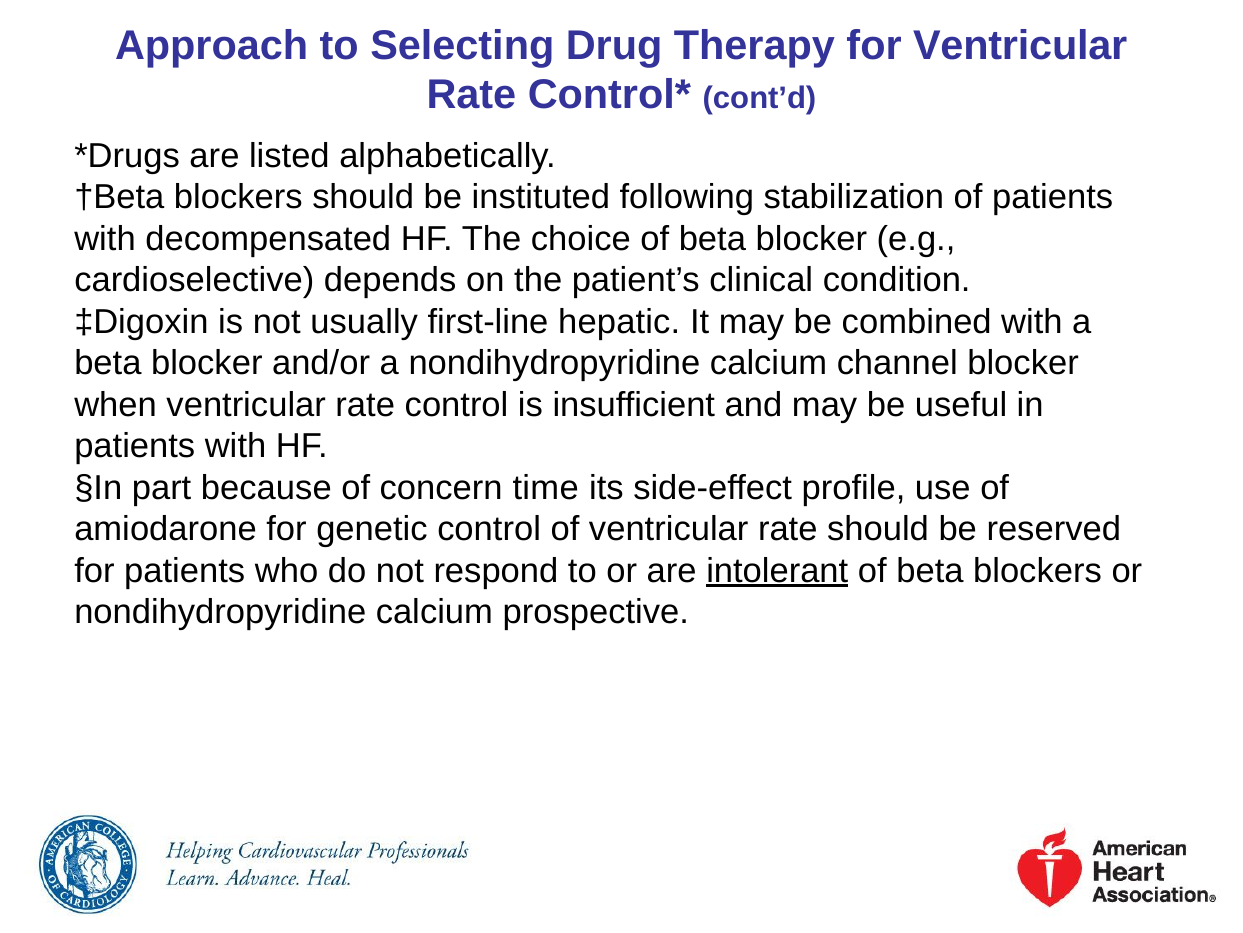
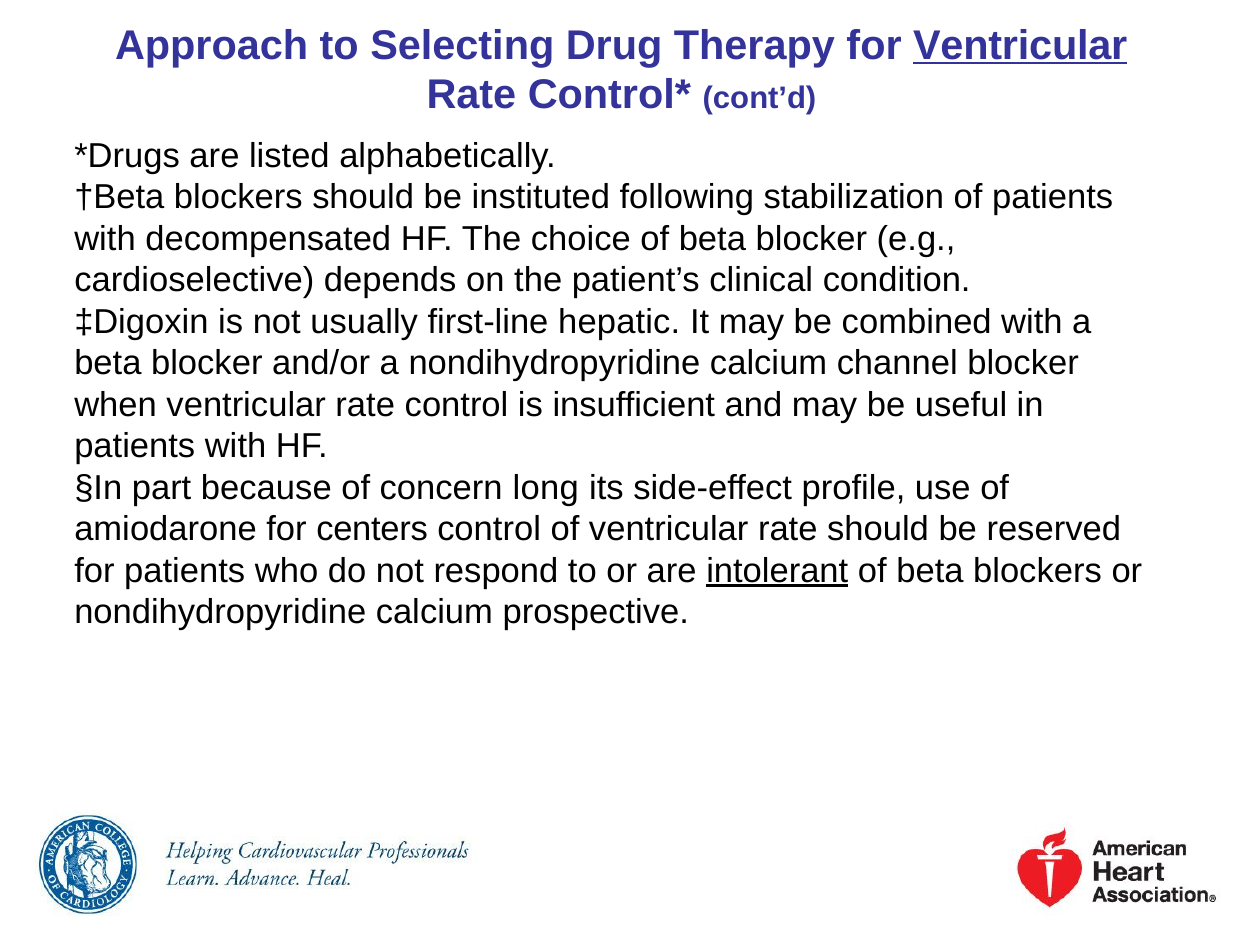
Ventricular underline: none -> present (1020, 45)
time: time -> long (546, 487)
genetic: genetic -> centers (372, 529)
